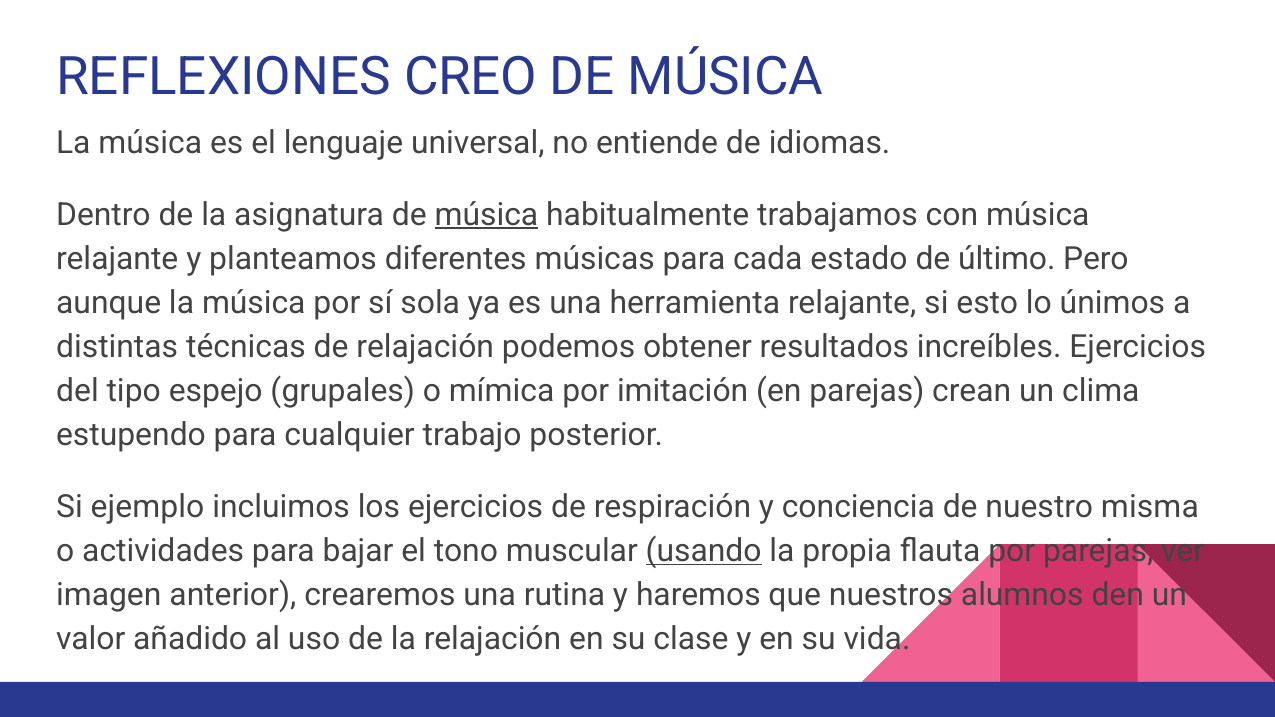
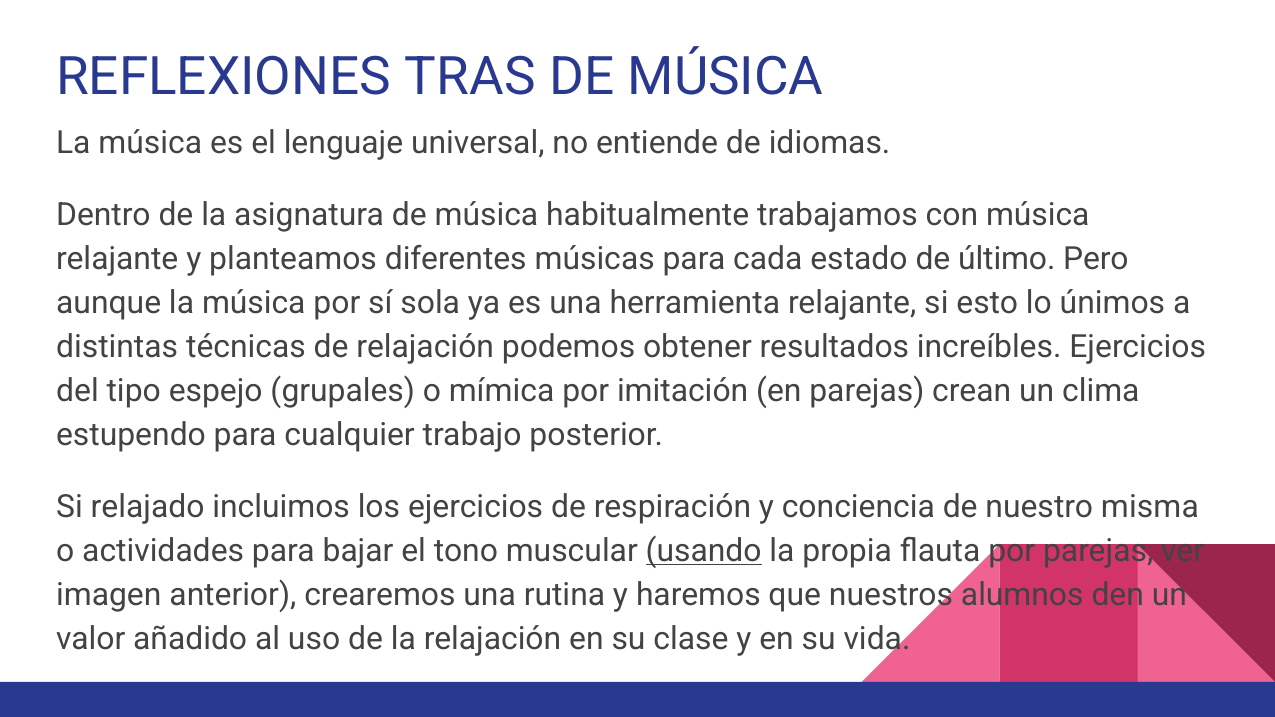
CREO: CREO -> TRAS (470, 77)
música underline: present -> none (486, 215)
ejemplo: ejemplo -> relajado (148, 507)
